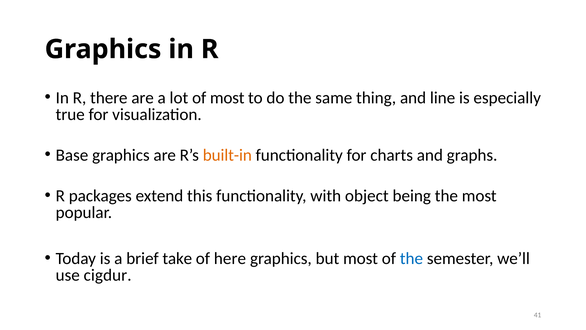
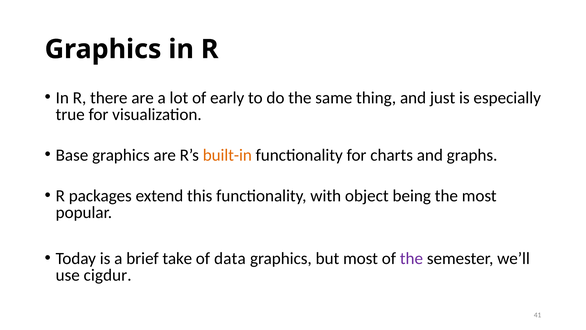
of most: most -> early (227, 98)
line: line -> just (443, 98)
here: here -> data (230, 258)
the colour: blue -> purple (411, 258)
